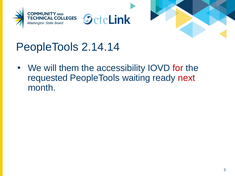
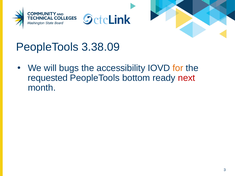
2.14.14: 2.14.14 -> 3.38.09 (101, 47)
them: them -> bugs (69, 68)
for colour: red -> orange (178, 68)
waiting: waiting -> bottom (136, 78)
